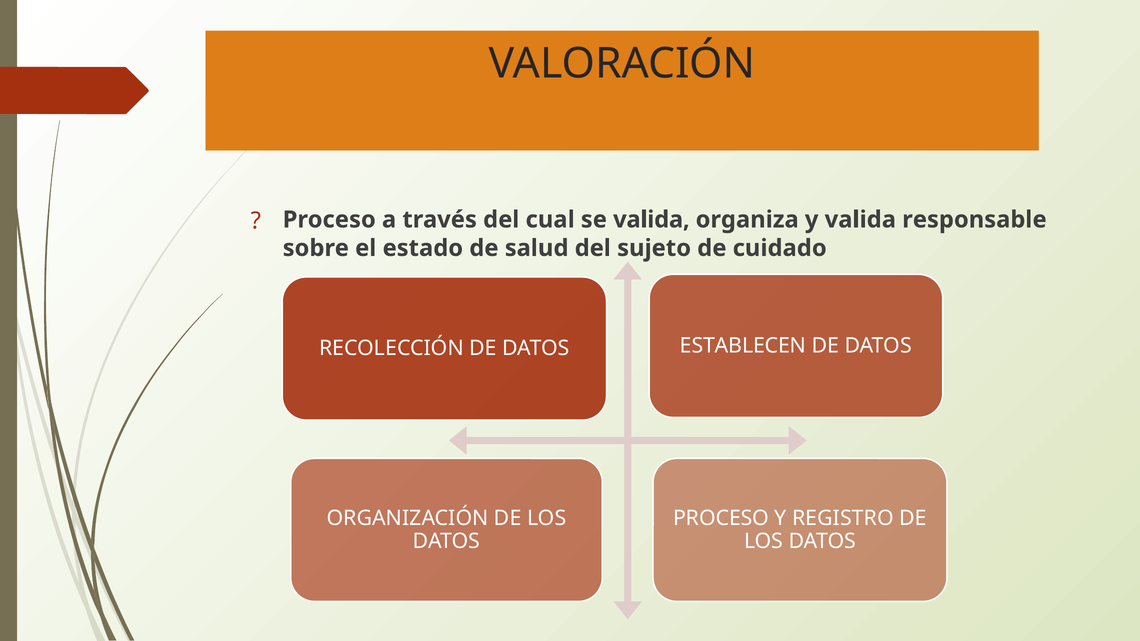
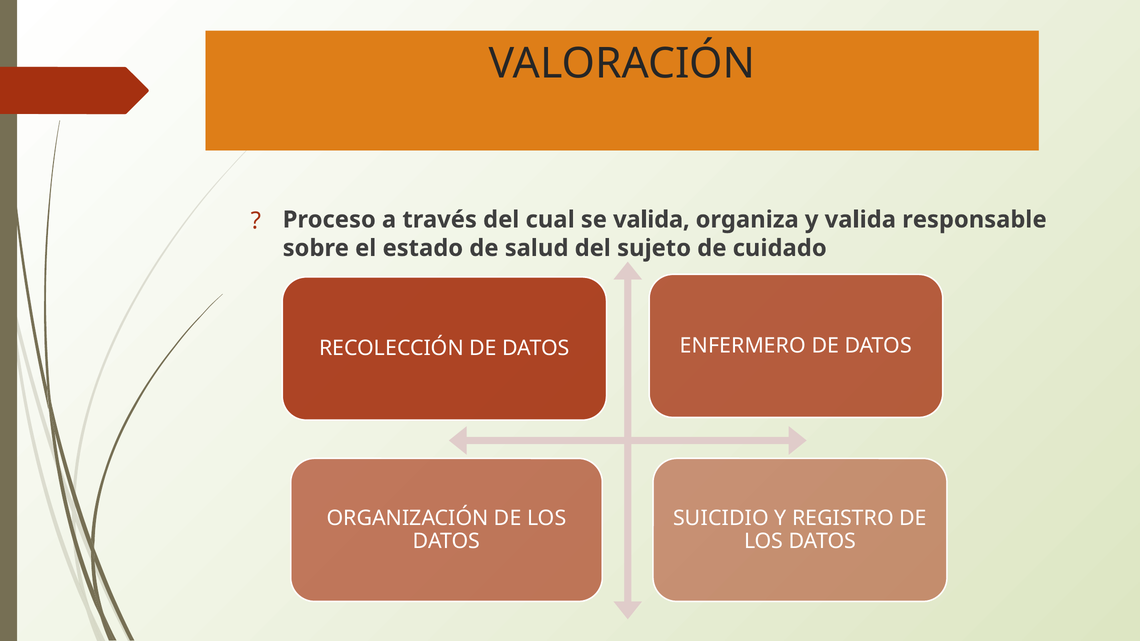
ESTABLECEN: ESTABLECEN -> ENFERMERO (743, 346)
PROCESO: PROCESO -> SUICIDIO (721, 518)
